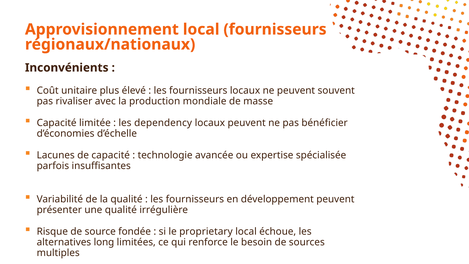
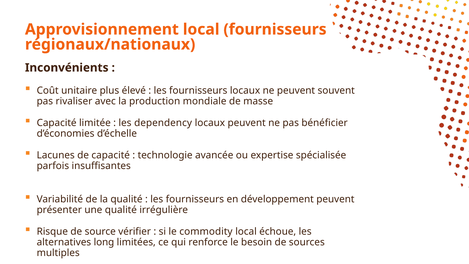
fondée: fondée -> vérifier (135, 231)
proprietary: proprietary -> commodity (206, 231)
